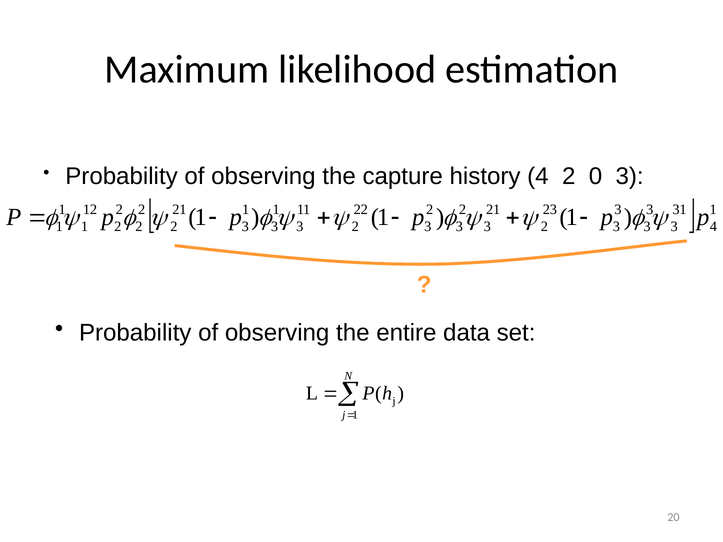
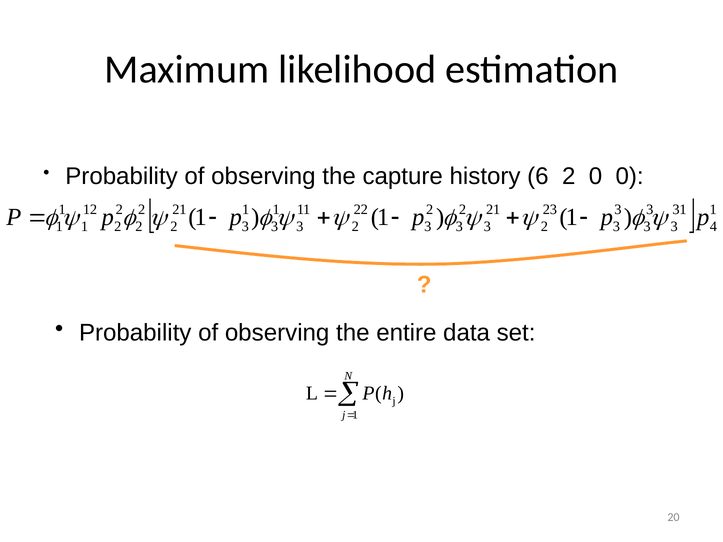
history 4: 4 -> 6 (538, 176)
0 3: 3 -> 0 (630, 176)
